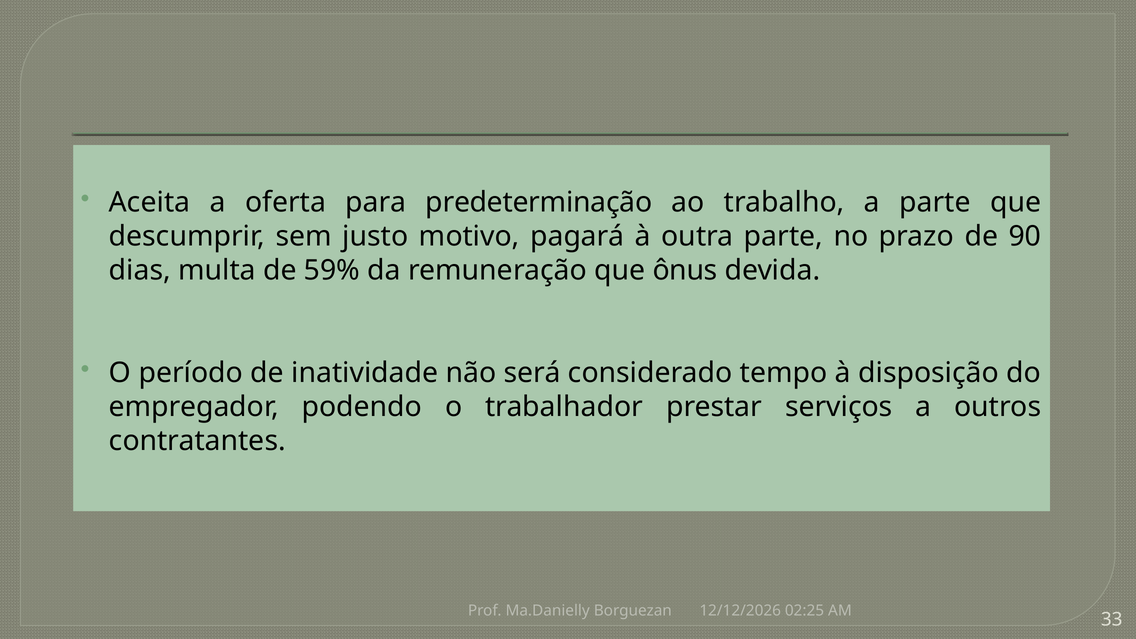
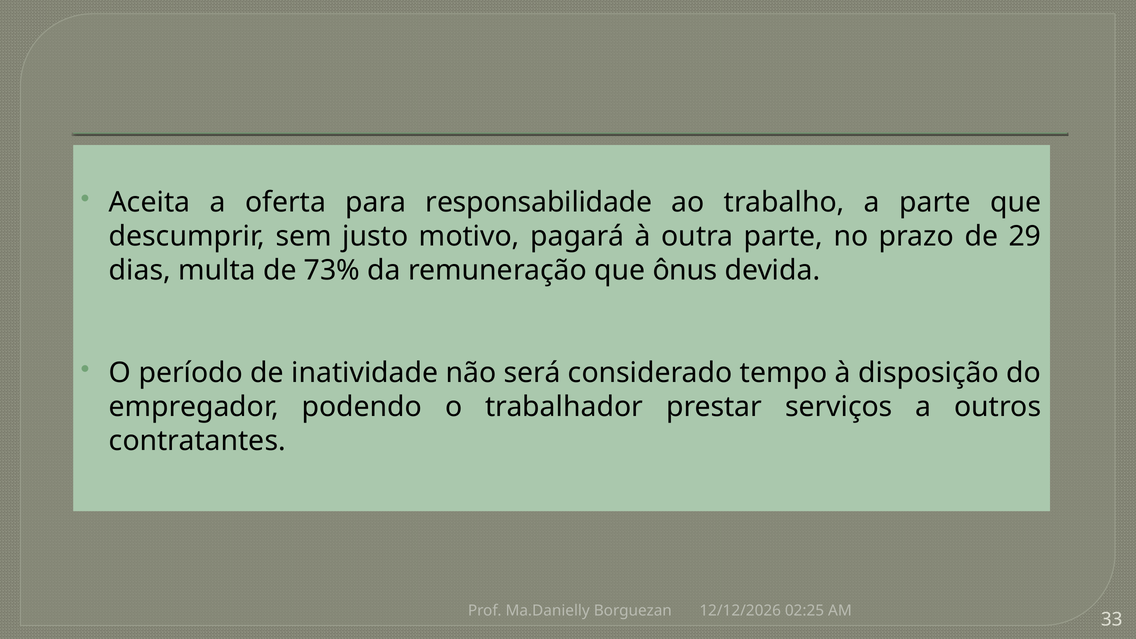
predeterminação: predeterminação -> responsabilidade (539, 202)
90: 90 -> 29 (1025, 236)
59%: 59% -> 73% (332, 271)
